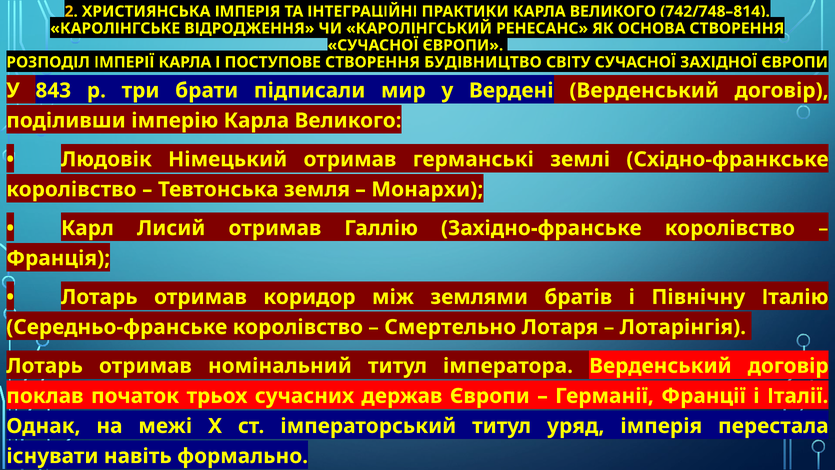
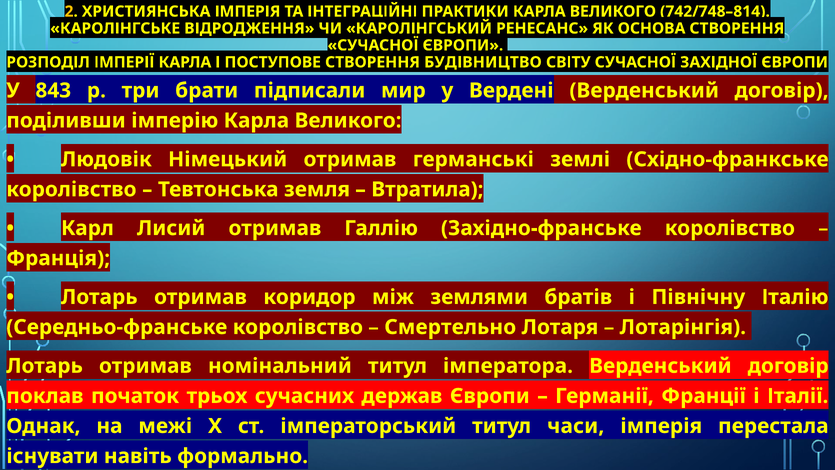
Монархи: Монархи -> Втратила (427, 189)
уряд: уряд -> часи (576, 426)
